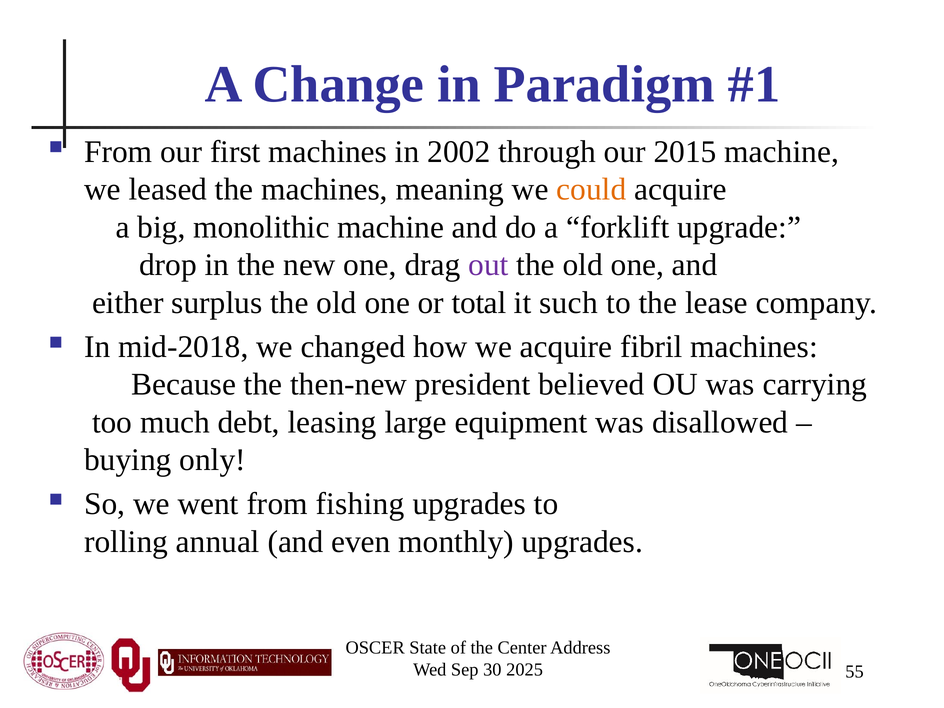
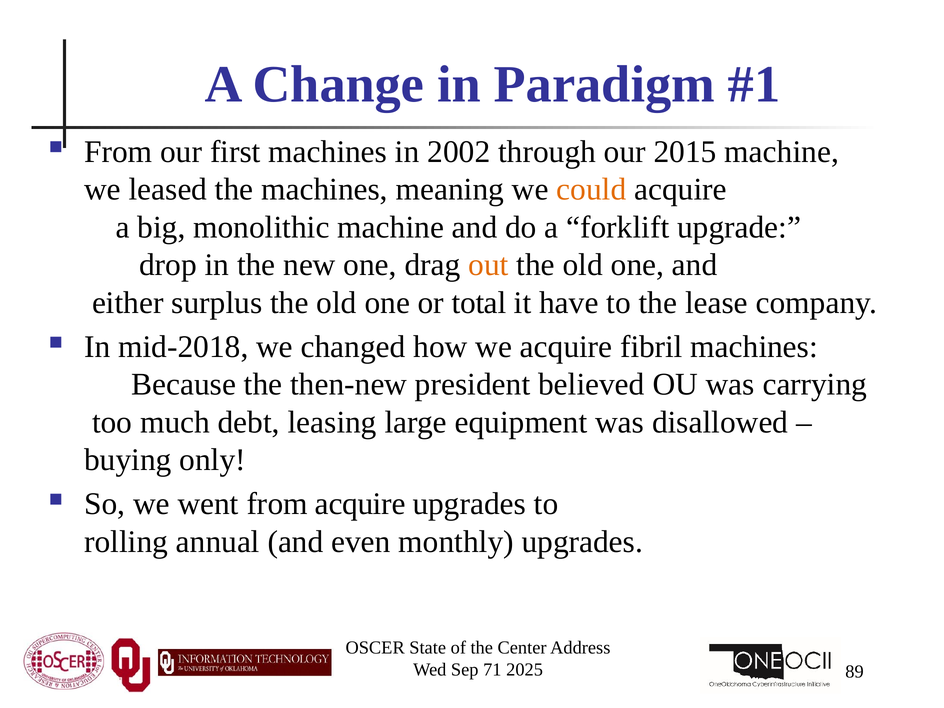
out colour: purple -> orange (488, 265)
such: such -> have (569, 303)
from fishing: fishing -> acquire (360, 504)
30: 30 -> 71 (492, 670)
55: 55 -> 89 (855, 672)
